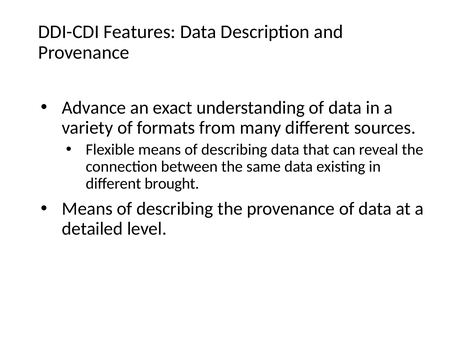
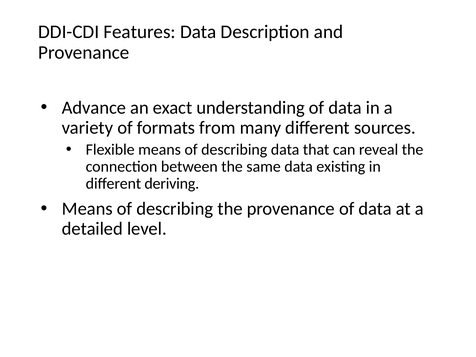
brought: brought -> deriving (172, 184)
